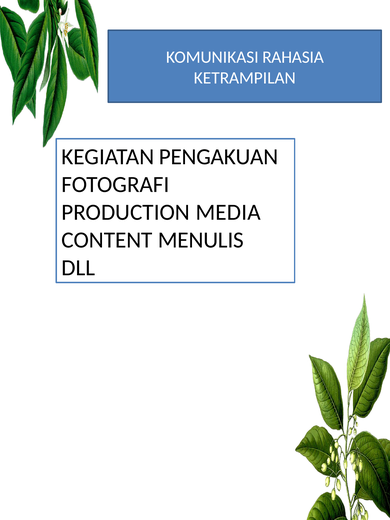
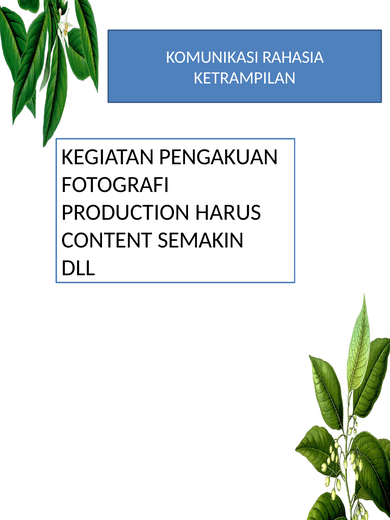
MEDIA: MEDIA -> HARUS (228, 212)
MENULIS: MENULIS -> SEMAKIN (201, 240)
